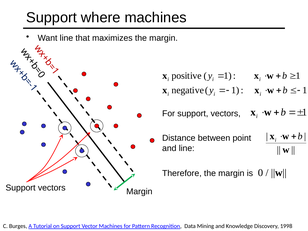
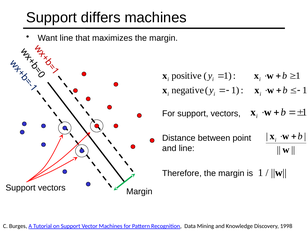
where: where -> differs (101, 18)
is 0: 0 -> 1 (260, 173)
